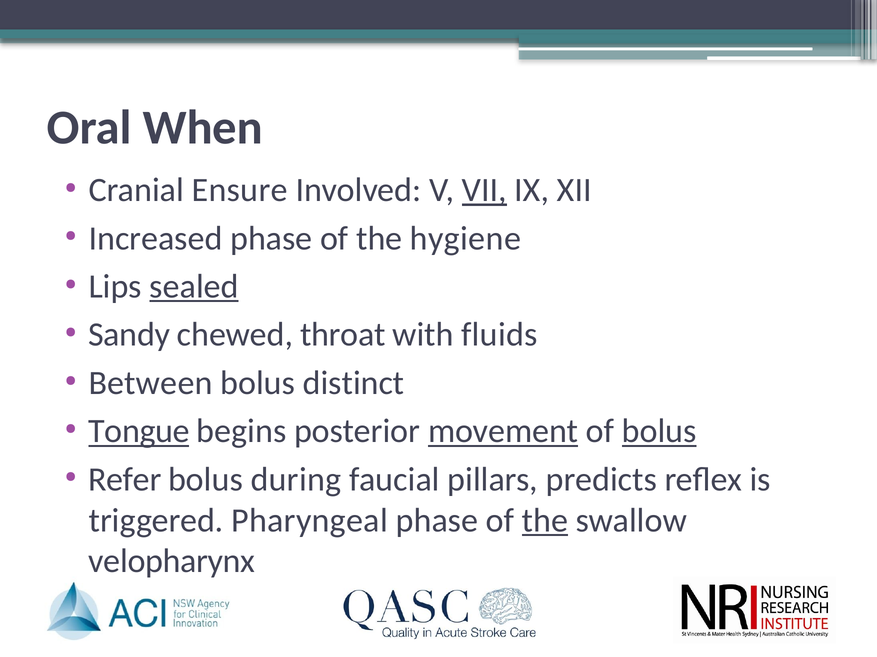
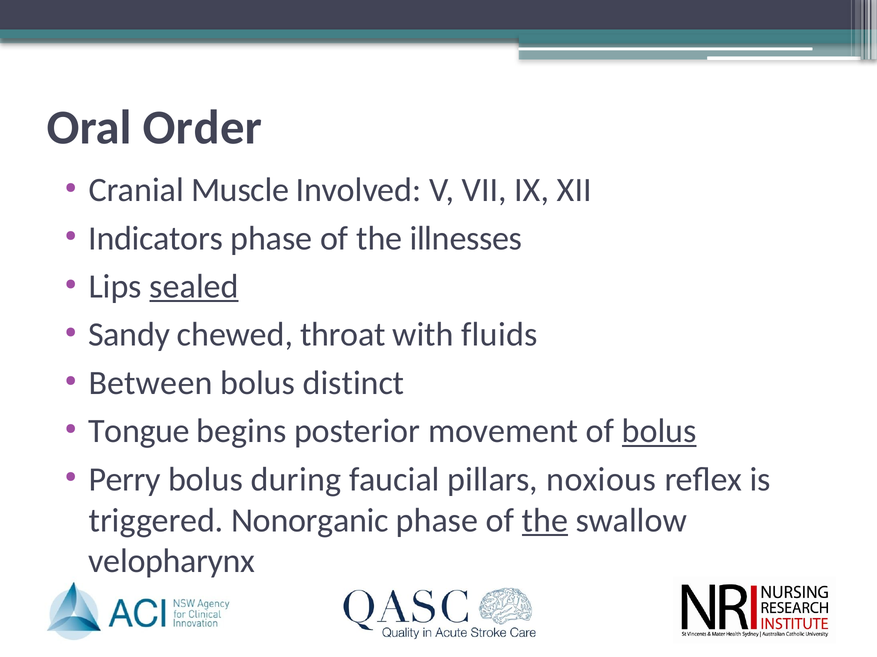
When: When -> Order (202, 128)
Ensure: Ensure -> Muscle (240, 190)
VII underline: present -> none (484, 190)
Increased: Increased -> Indicators (156, 239)
hygiene: hygiene -> illnesses (466, 239)
Tongue underline: present -> none (139, 432)
movement underline: present -> none (503, 432)
Refer: Refer -> Perry (125, 480)
predicts: predicts -> noxious (601, 480)
Pharyngeal: Pharyngeal -> Nonorganic (310, 521)
